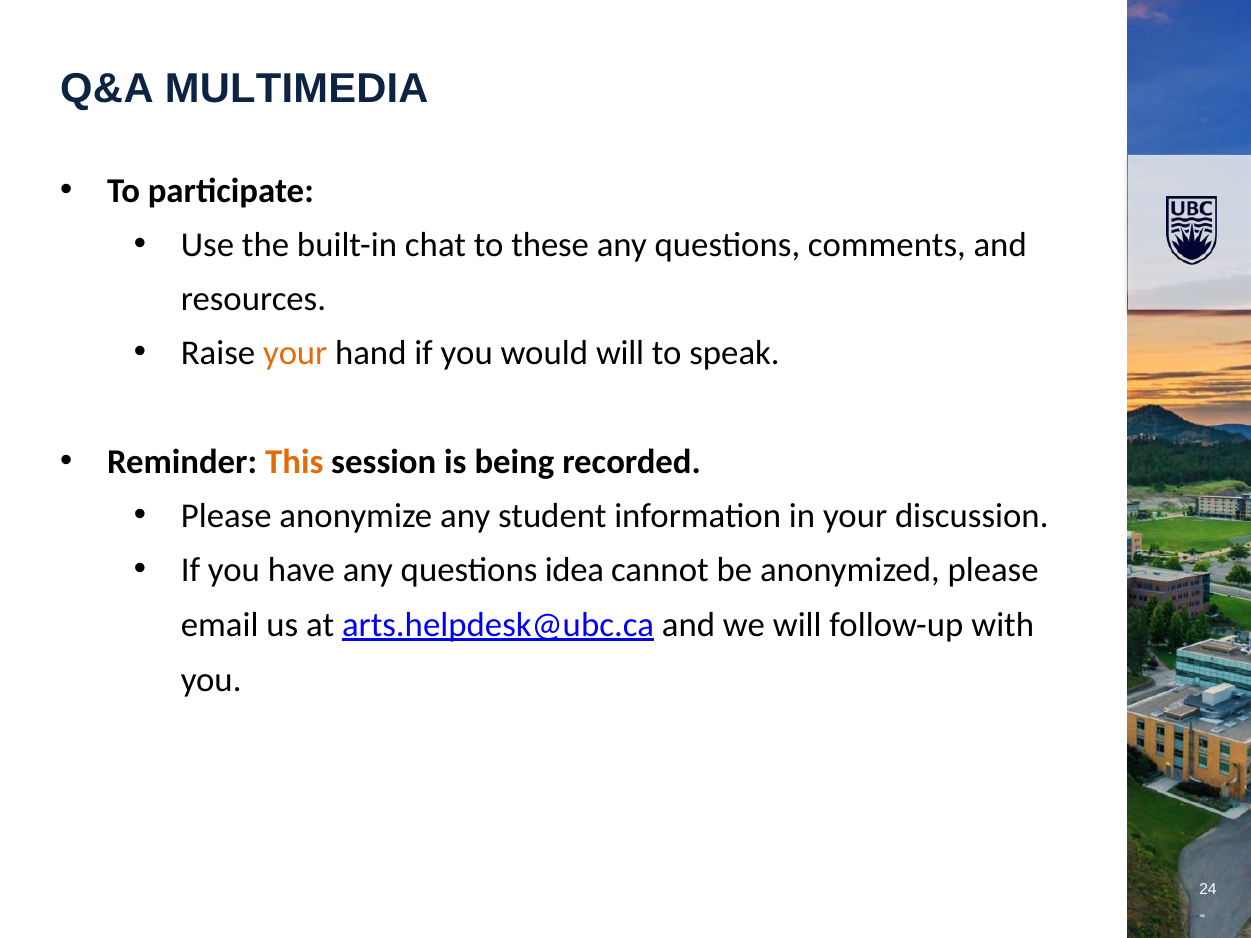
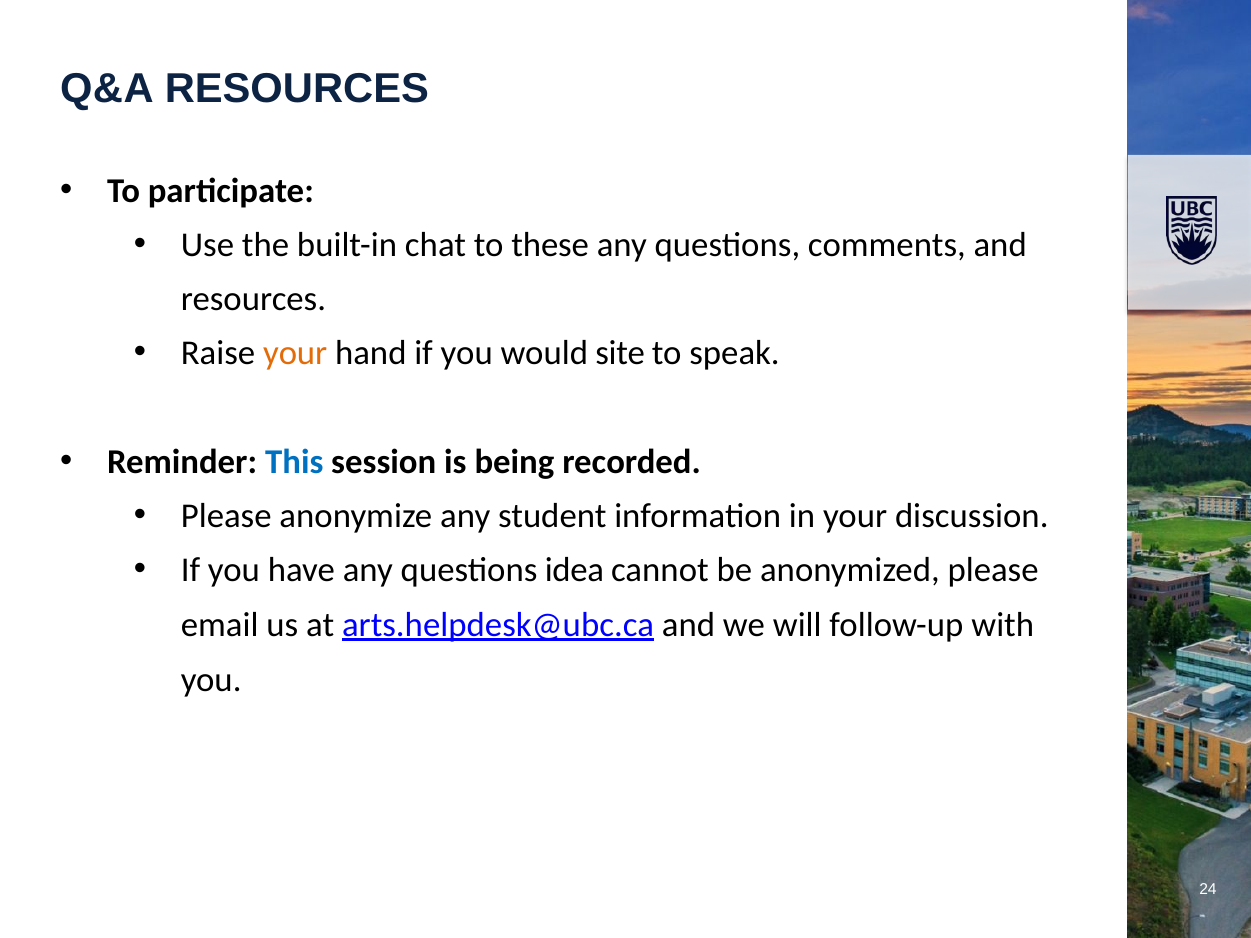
Q&A MULTIMEDIA: MULTIMEDIA -> RESOURCES (297, 89)
would will: will -> site (620, 353)
This colour: orange -> blue (294, 462)
